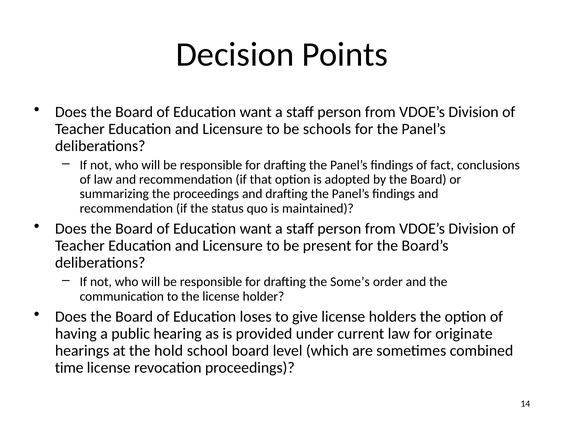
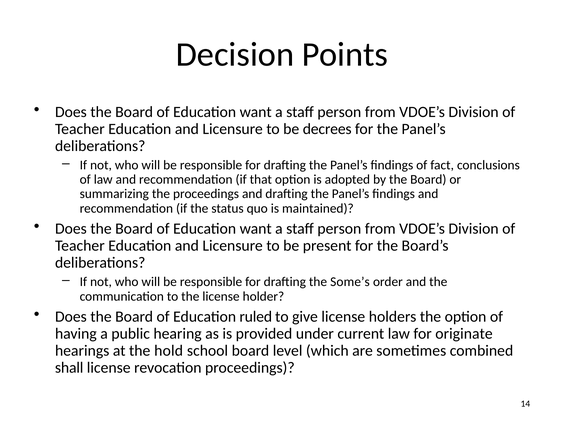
schools: schools -> decrees (327, 129)
loses: loses -> ruled (256, 317)
time: time -> shall (69, 368)
